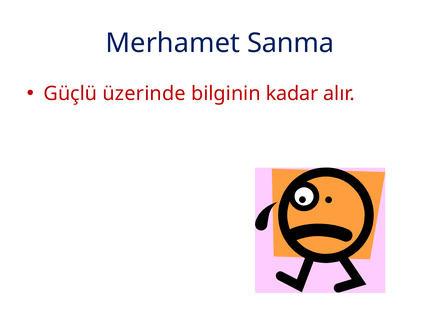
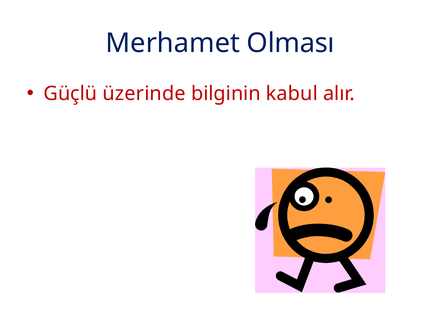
Sanma: Sanma -> Olması (291, 43)
kadar: kadar -> kabul (292, 94)
